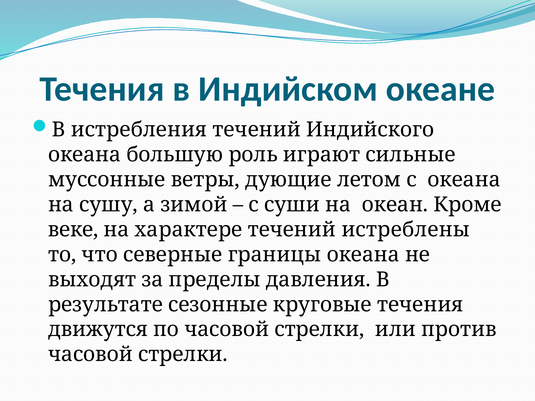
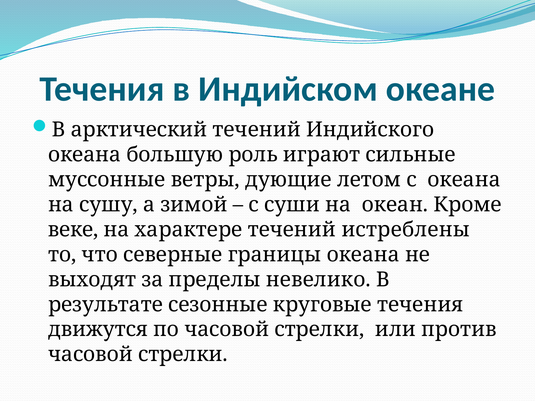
истребления: истребления -> арктический (139, 130)
давления: давления -> невелико (318, 280)
